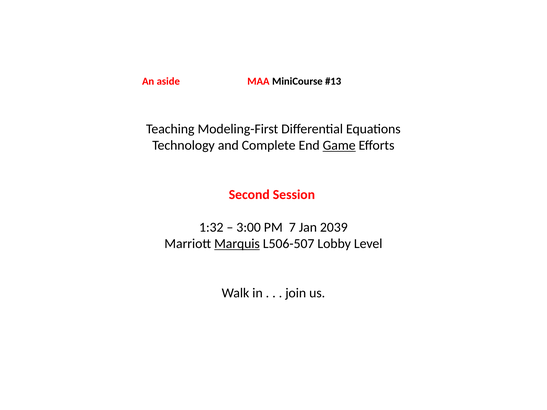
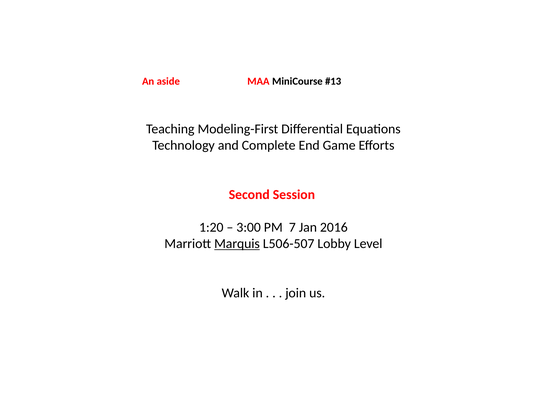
Game underline: present -> none (339, 146)
1:32: 1:32 -> 1:20 (211, 228)
2039: 2039 -> 2016 (334, 228)
